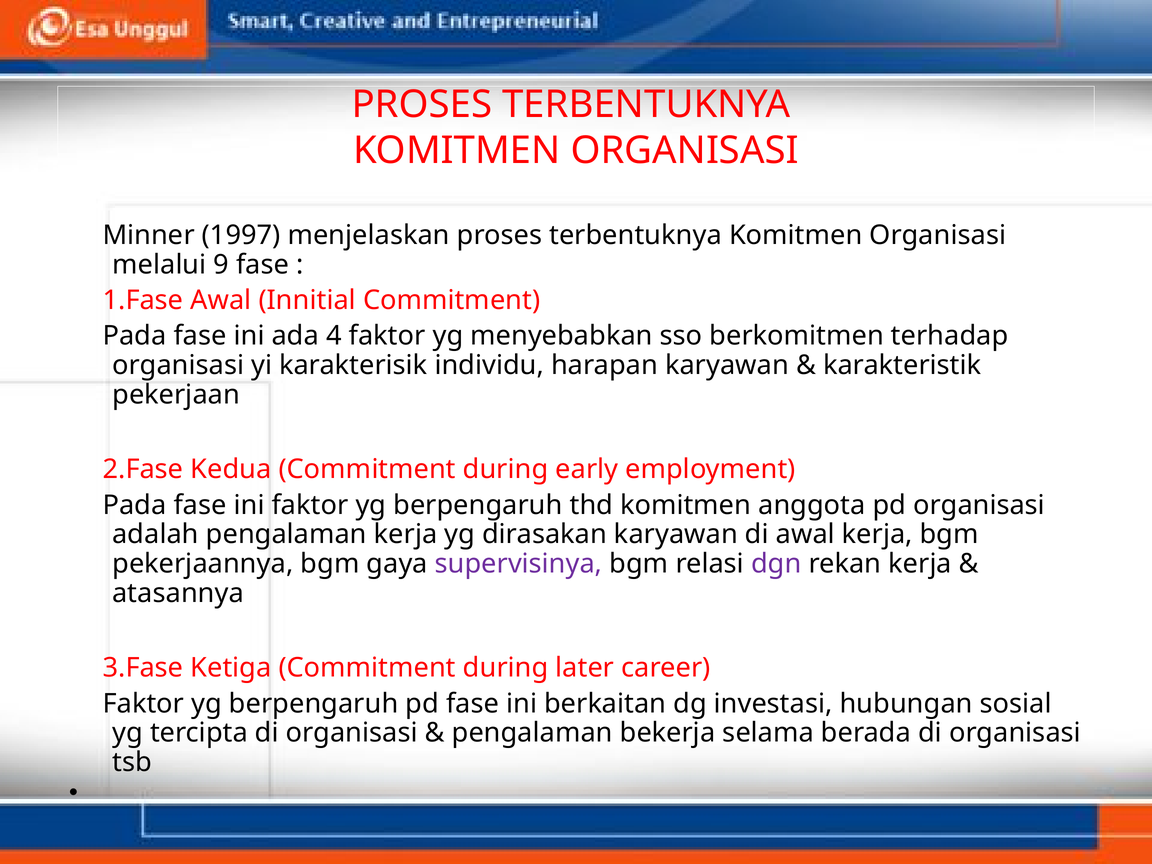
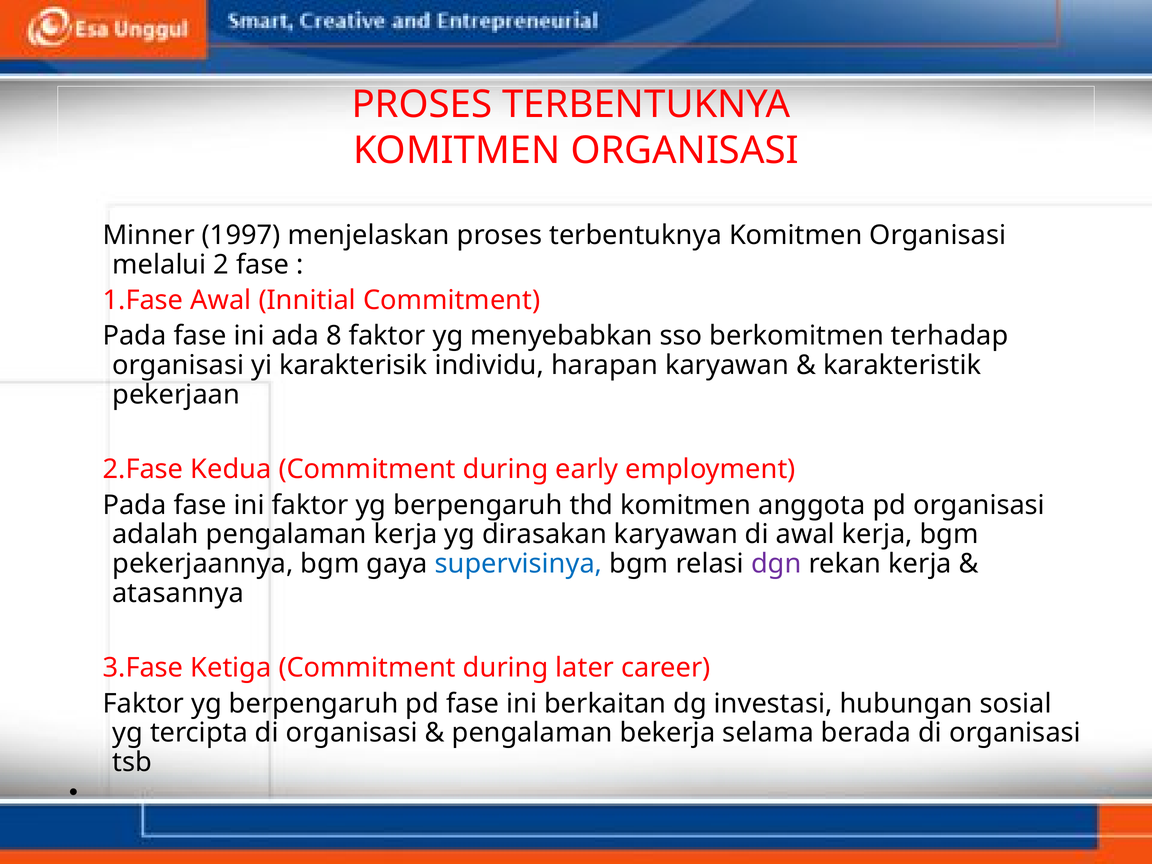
9: 9 -> 2 (221, 265)
4: 4 -> 8 (334, 336)
supervisinya colour: purple -> blue (519, 564)
